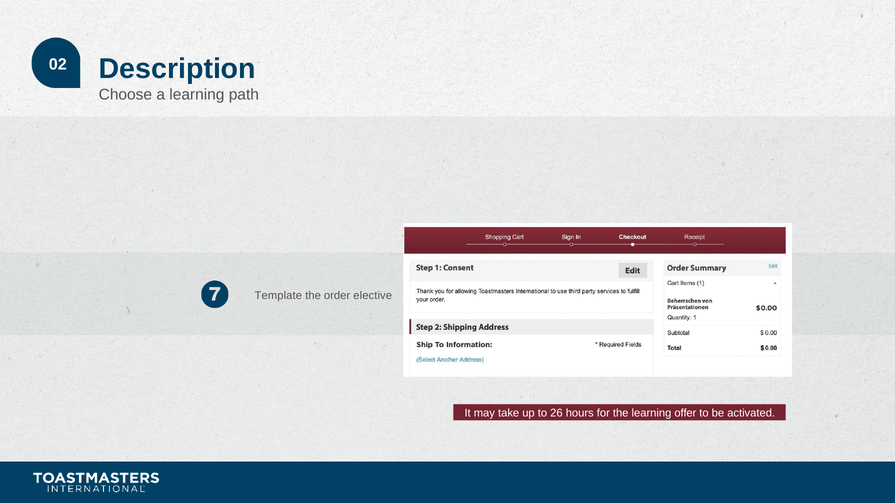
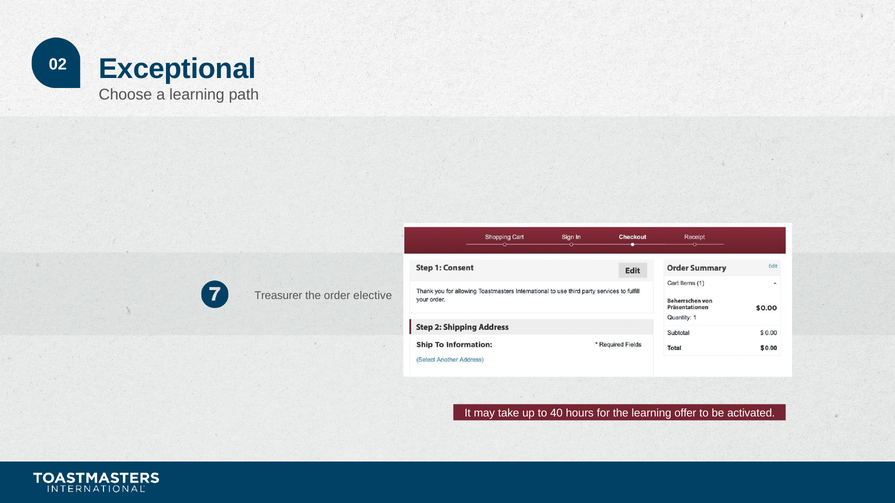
Description: Description -> Exceptional (177, 69)
Template: Template -> Treasurer (278, 296)
26: 26 -> 40 (556, 414)
